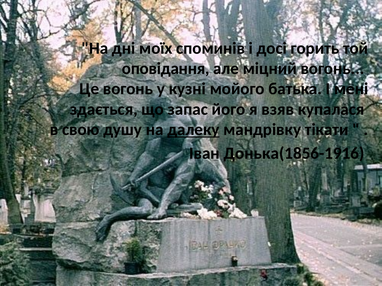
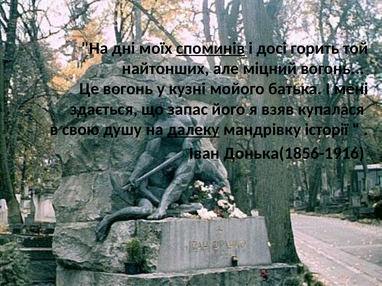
споминів underline: none -> present (211, 48)
оповідання: оповідання -> найтонших (166, 69)
тікати: тікати -> історії (327, 130)
